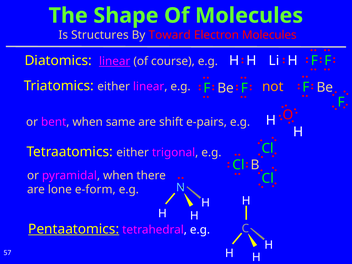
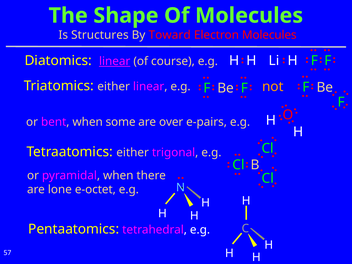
same: same -> some (121, 122)
shift: shift -> over (171, 122)
e-form: e-form -> e-octet (95, 190)
Pentaatomics underline: present -> none (74, 229)
